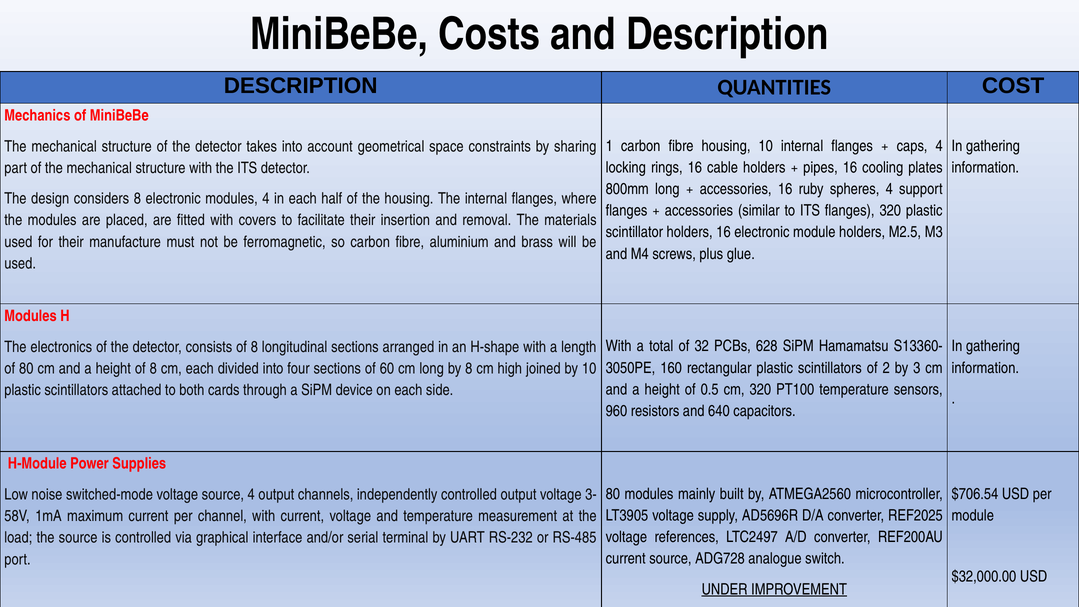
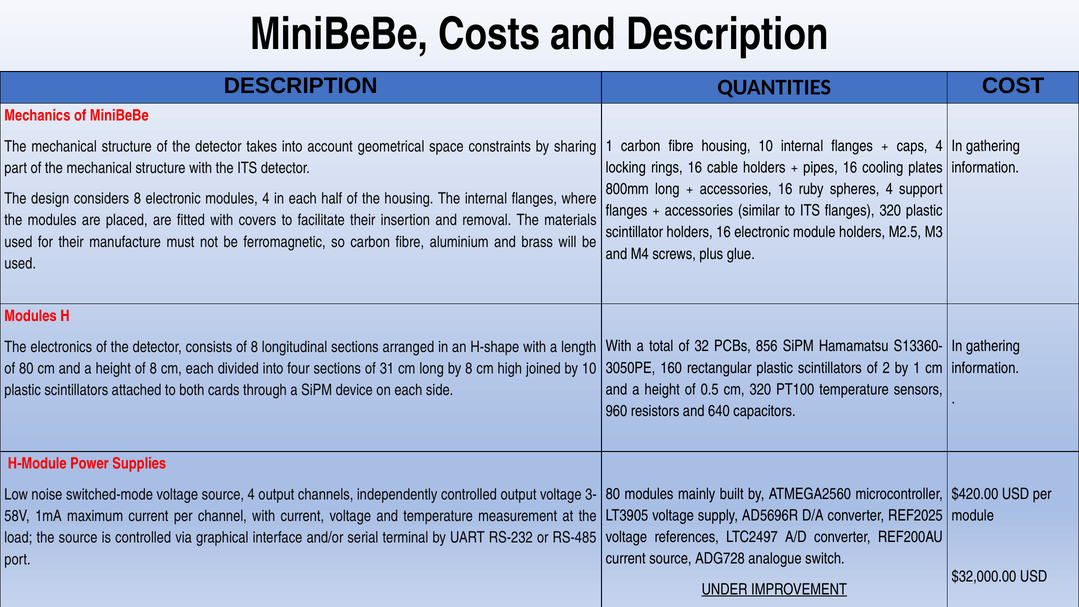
628: 628 -> 856 (767, 346)
by 3: 3 -> 1 (917, 368)
60: 60 -> 31 (387, 369)
$706.54: $706.54 -> $420.00 (975, 494)
